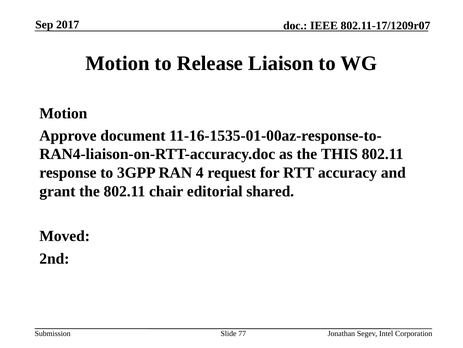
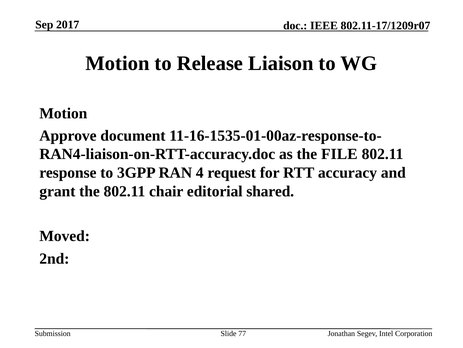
THIS: THIS -> FILE (339, 154)
